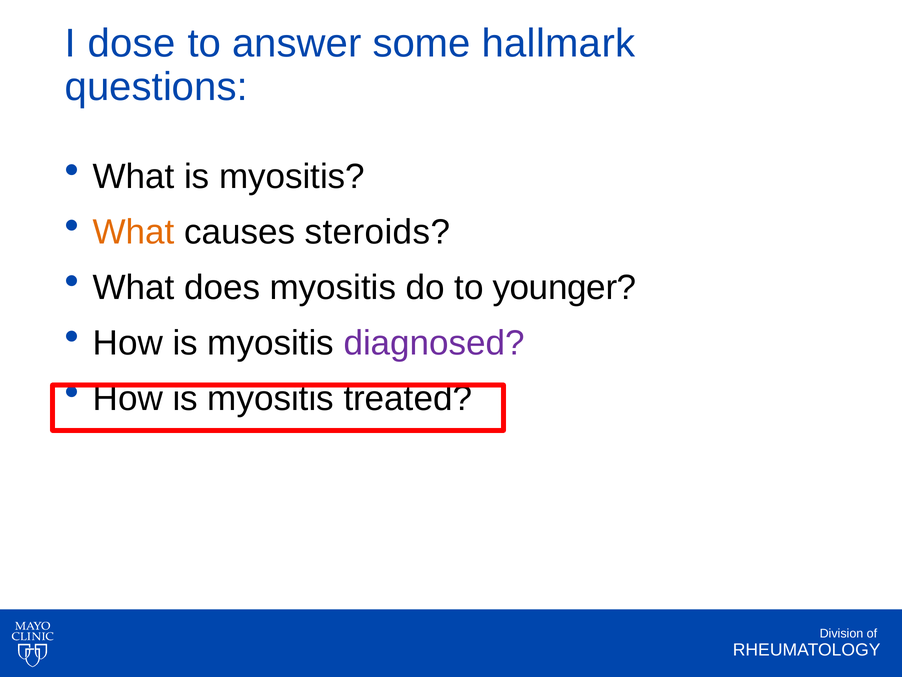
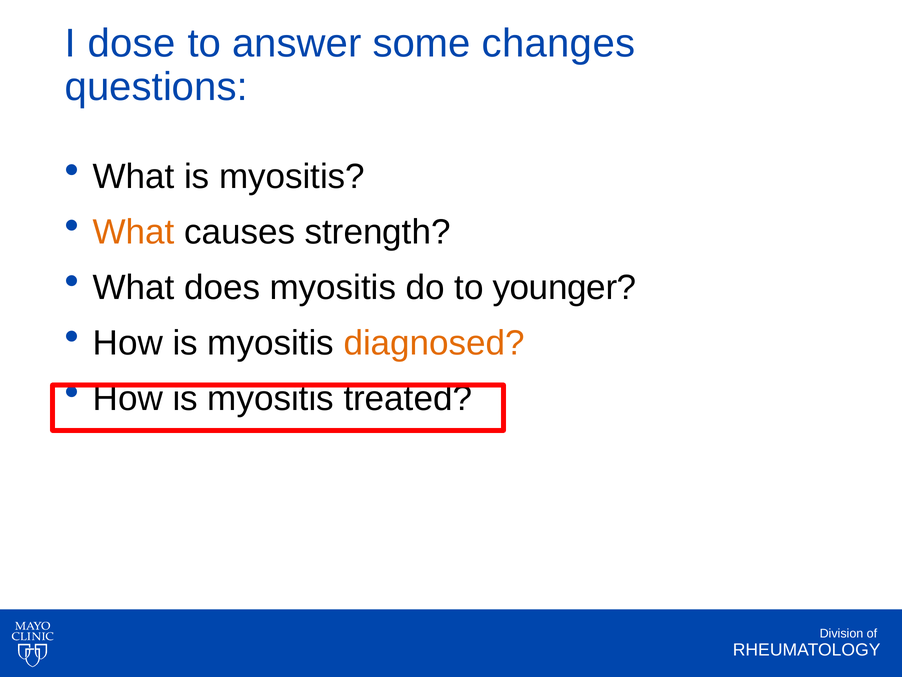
hallmark: hallmark -> changes (558, 43)
steroids: steroids -> strength (378, 232)
diagnosed colour: purple -> orange (434, 343)
